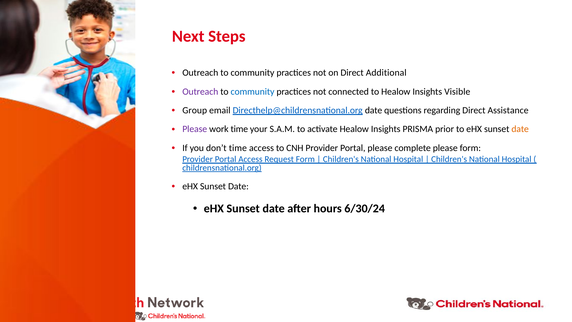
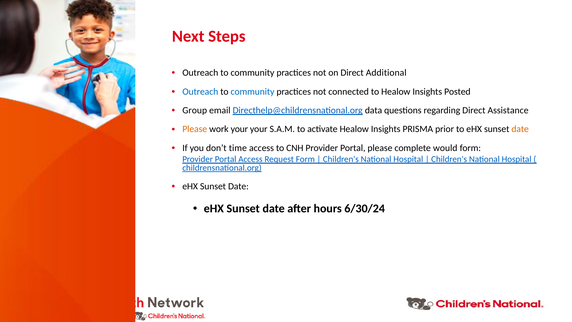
Outreach colour: purple -> blue (200, 91)
Visible: Visible -> Posted (457, 91)
Directhelp@childrensnational.org date: date -> data (374, 110)
Please colour: purple -> orange (195, 129)
work time: time -> your (239, 129)
complete please: please -> would (445, 148)
